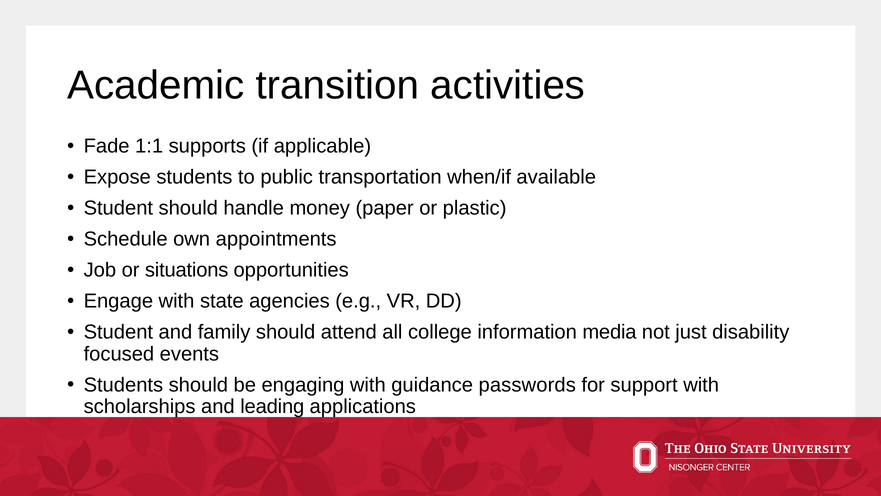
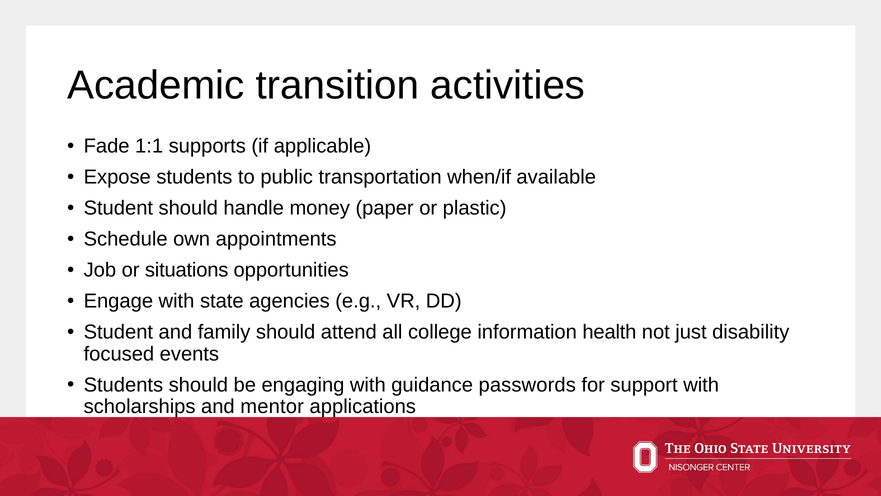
media: media -> health (609, 332)
leading: leading -> mentor (272, 406)
